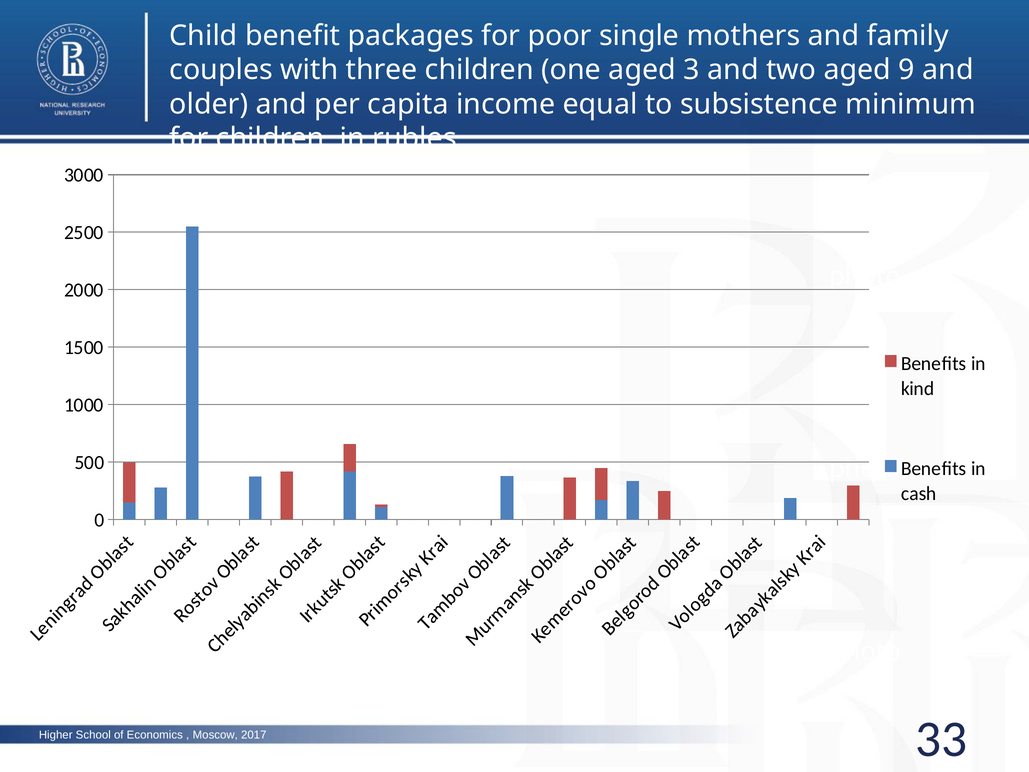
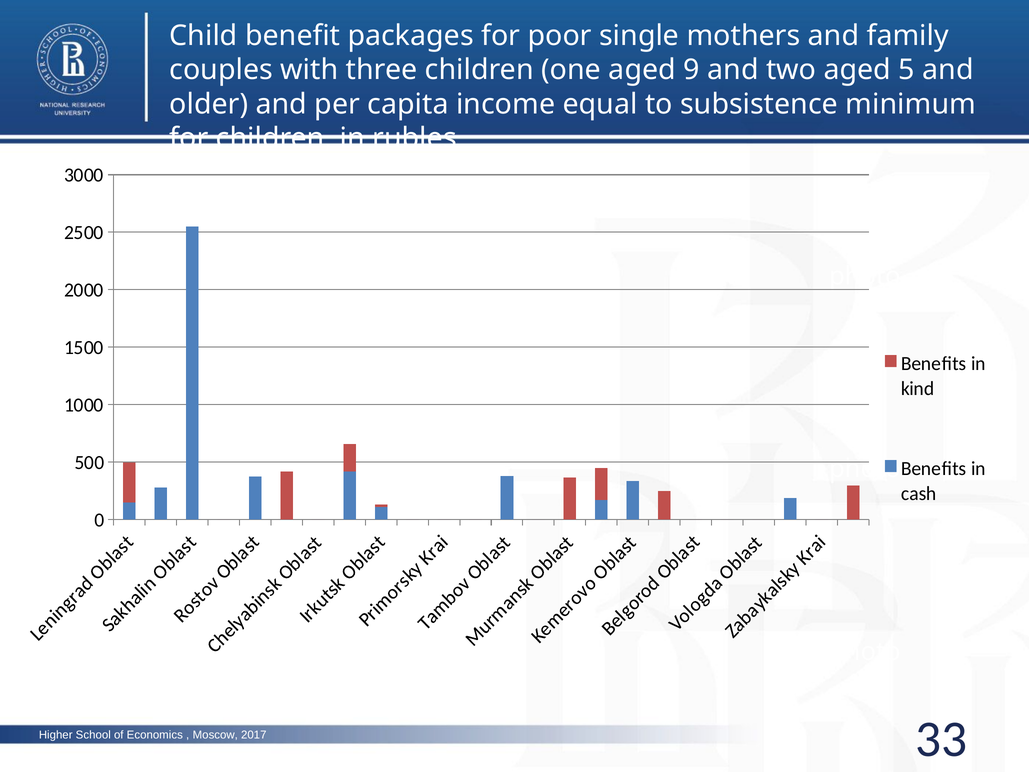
3: 3 -> 9 (692, 70)
9: 9 -> 5 (907, 70)
